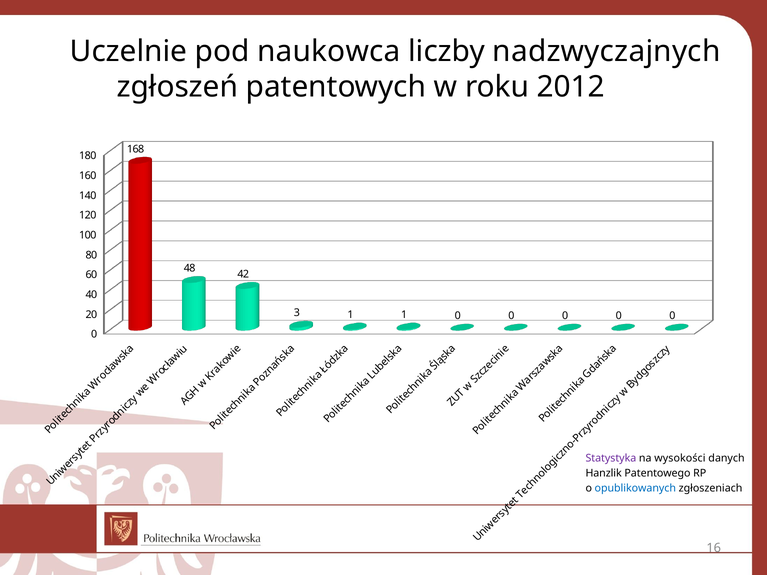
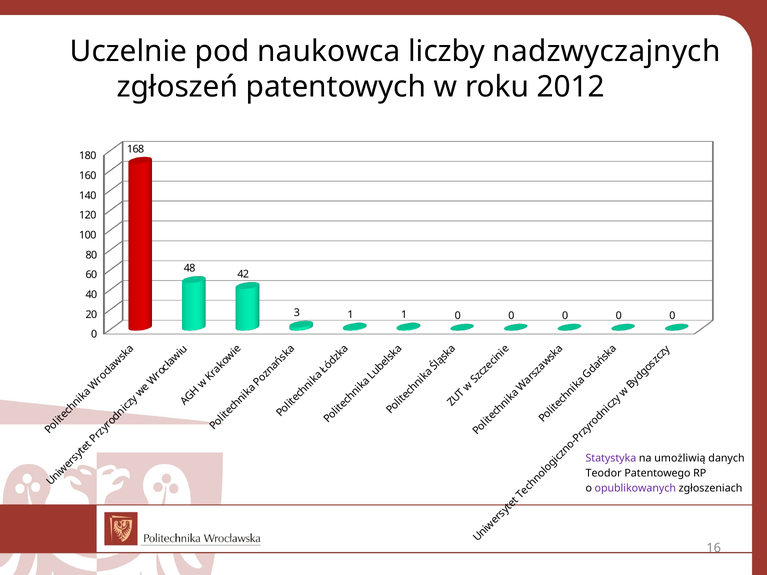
wysokości: wysokości -> umożliwią (680, 459)
Hanzlik: Hanzlik -> Teodor (604, 474)
opublikowanych colour: blue -> purple (635, 489)
